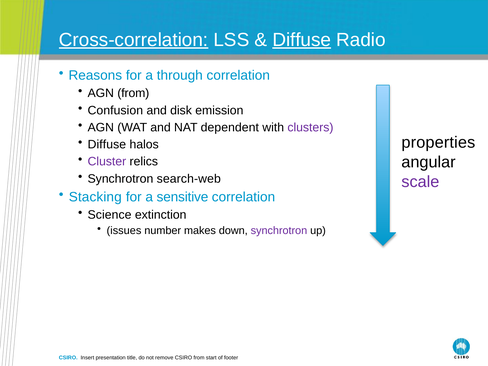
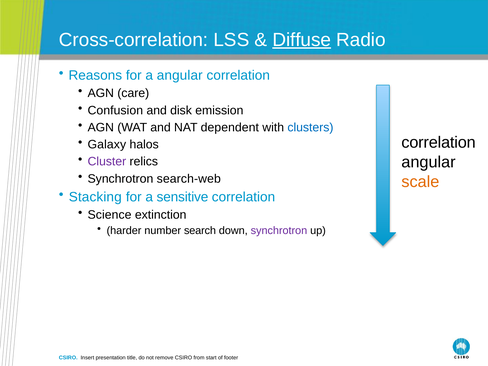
Cross-correlation underline: present -> none (134, 40)
a through: through -> angular (180, 75)
AGN from: from -> care (133, 93)
clusters colour: purple -> blue (310, 127)
properties: properties -> correlation (439, 143)
Diffuse: Diffuse -> Galaxy (107, 145)
scale colour: purple -> orange (420, 182)
issues: issues -> harder (124, 231)
makes: makes -> search (200, 231)
